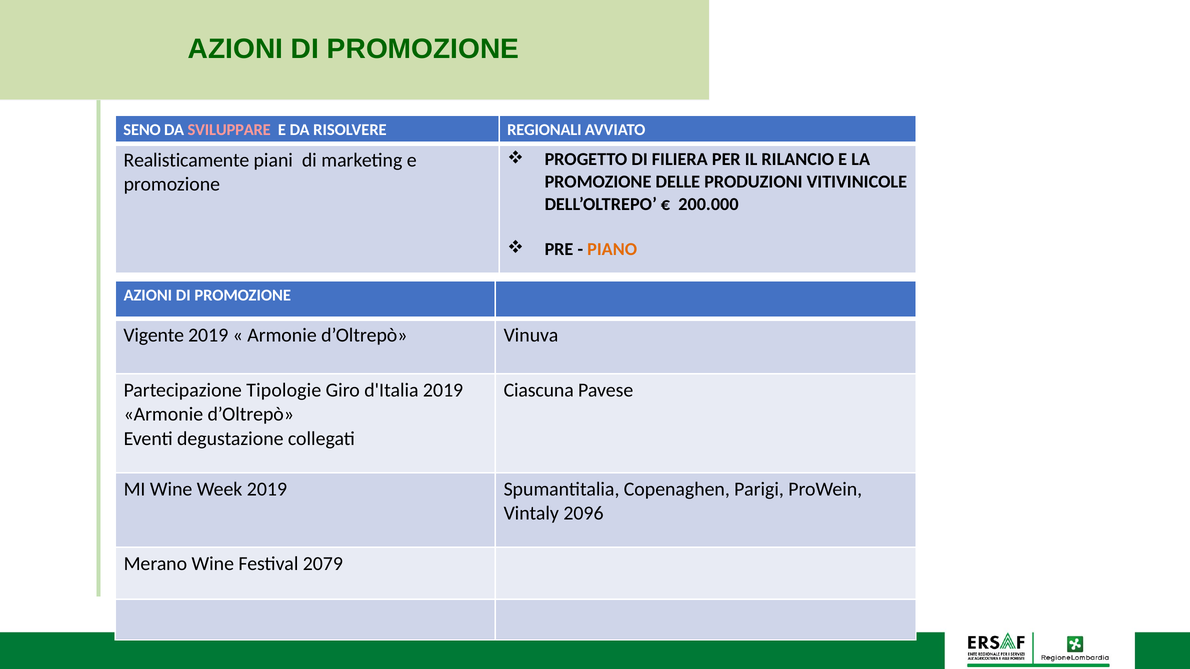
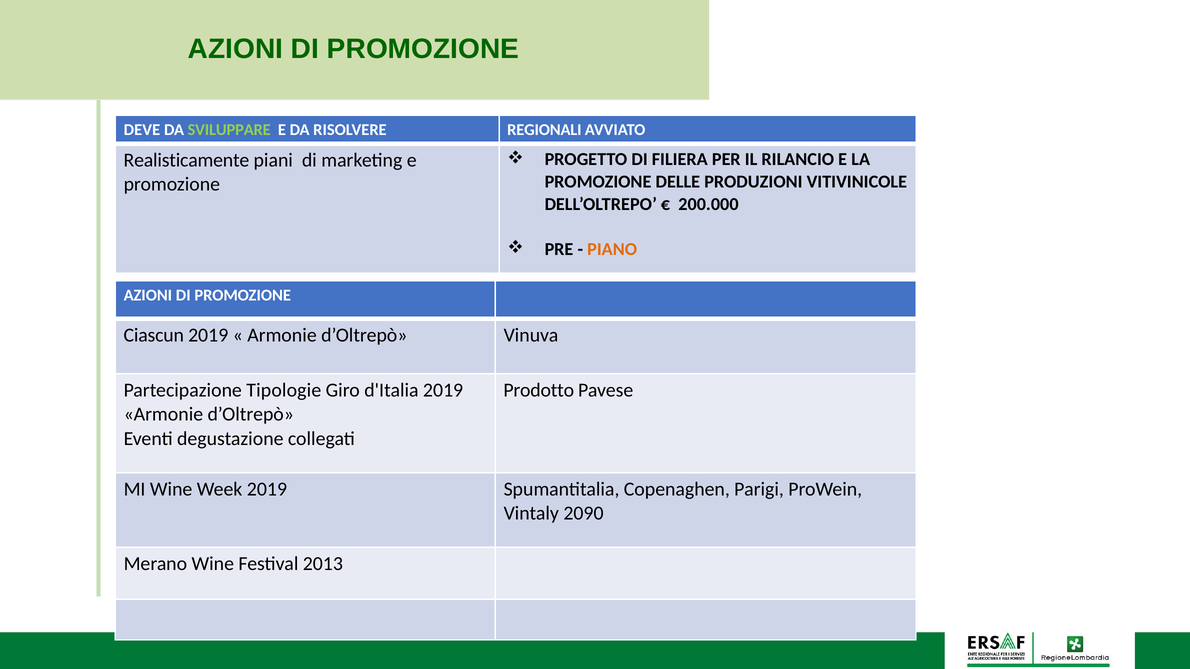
SENO: SENO -> DEVE (142, 130)
SVILUPPARE colour: pink -> light green (229, 130)
Vigente: Vigente -> Ciascun (154, 335)
Ciascuna: Ciascuna -> Prodotto (539, 390)
2096: 2096 -> 2090 (583, 514)
2079: 2079 -> 2013 (323, 564)
